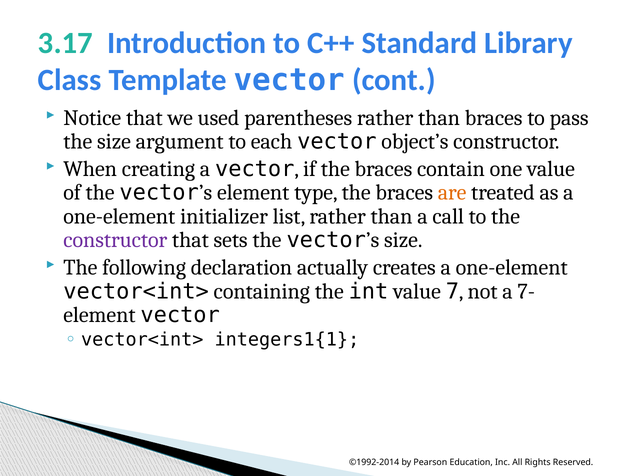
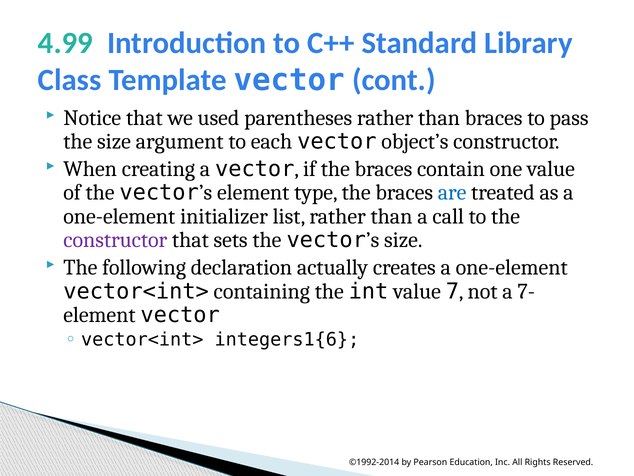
3.17: 3.17 -> 4.99 (65, 43)
are colour: orange -> blue (452, 192)
integers1{1: integers1{1 -> integers1{6 (287, 340)
